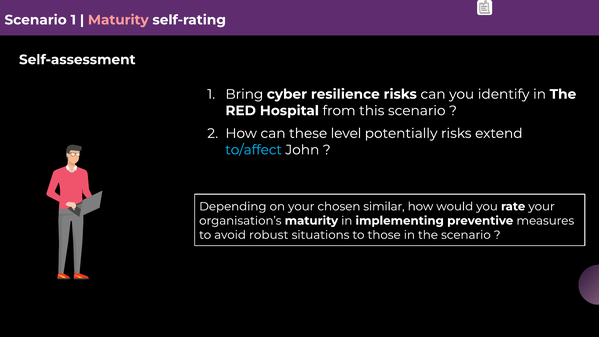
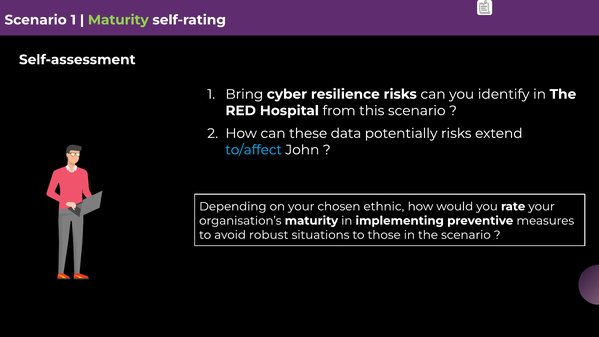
Maturity colour: pink -> light green (118, 20)
level: level -> data (346, 133)
similar: similar -> ethnic (384, 206)
